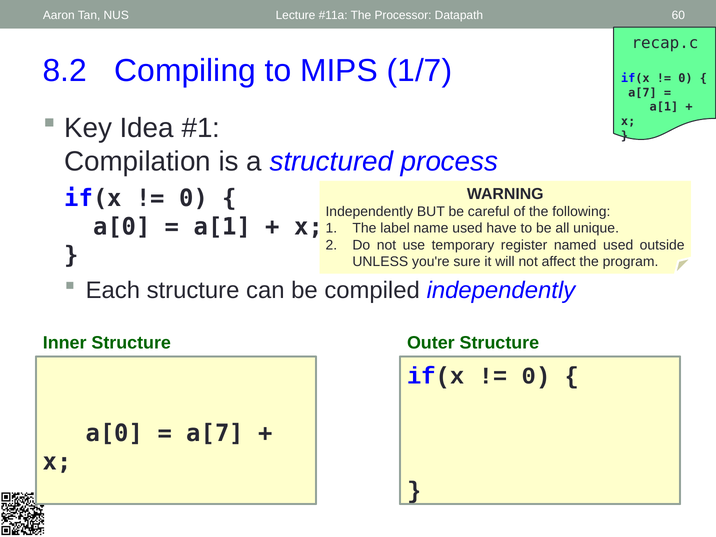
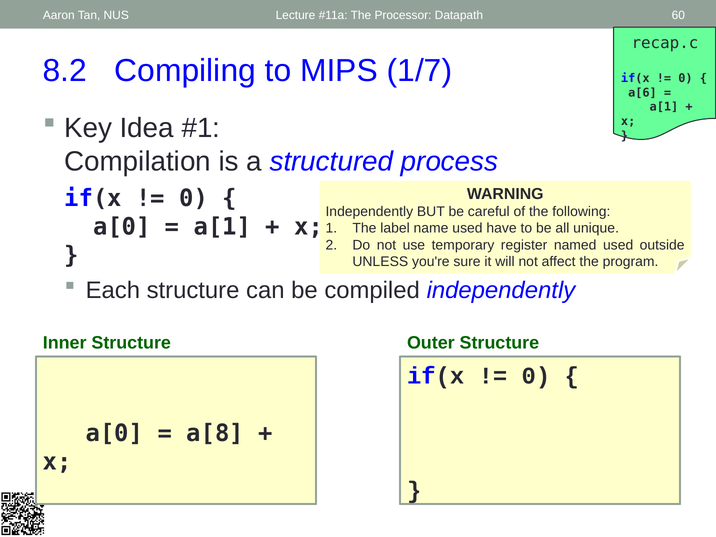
a[7: a[7 -> a[6 (642, 93)
a[7: a[7 -> a[8 (215, 433)
